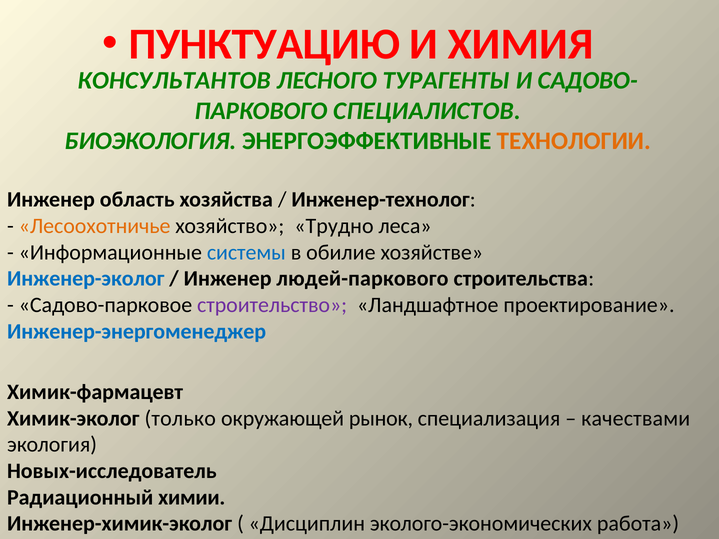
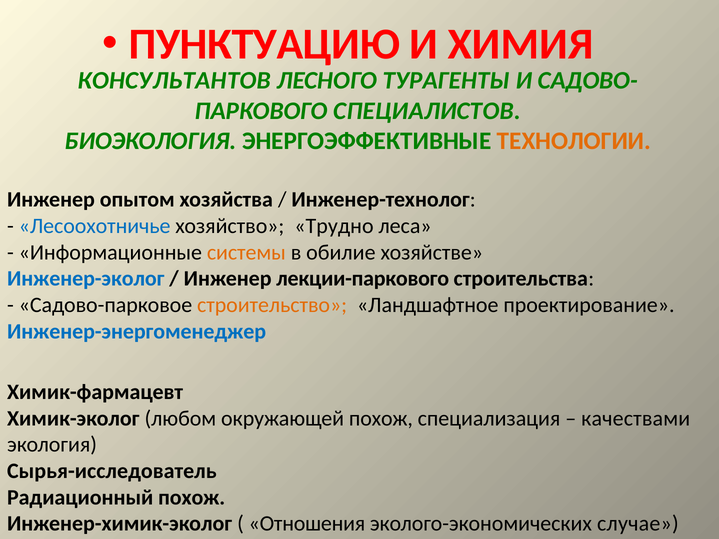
область: область -> опытом (137, 200)
Лесоохотничье colour: orange -> blue (95, 226)
системы colour: blue -> orange (246, 252)
людей-паркового: людей-паркового -> лекции-паркового (363, 279)
строительство colour: purple -> orange (272, 305)
только: только -> любом (180, 419)
окружающей рынок: рынок -> похож (381, 419)
Новых-исследователь: Новых-исследователь -> Сырья-исследователь (112, 471)
Радиационный химии: химии -> похож (192, 498)
Дисциплин: Дисциплин -> Отношения (307, 524)
работа: работа -> случае (638, 524)
